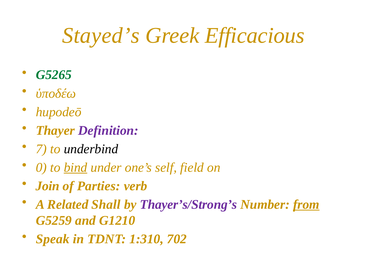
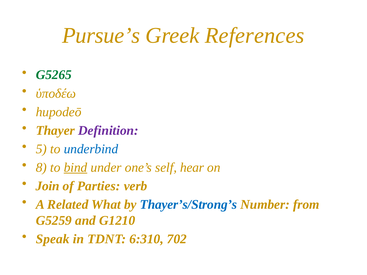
Stayed’s: Stayed’s -> Pursue’s (101, 36)
Efficacious: Efficacious -> References (255, 36)
7: 7 -> 5 (41, 149)
underbind colour: black -> blue (91, 149)
0: 0 -> 8 (41, 168)
field: field -> hear (192, 168)
Shall: Shall -> What (106, 205)
Thayer’s/Strong’s colour: purple -> blue (188, 205)
from underline: present -> none (306, 205)
1:310: 1:310 -> 6:310 (147, 239)
